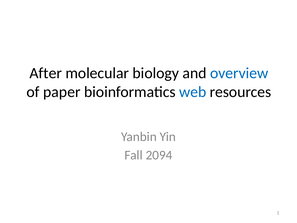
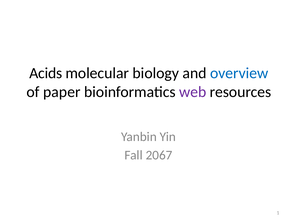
After: After -> Acids (46, 73)
web colour: blue -> purple (193, 92)
2094: 2094 -> 2067 (159, 155)
